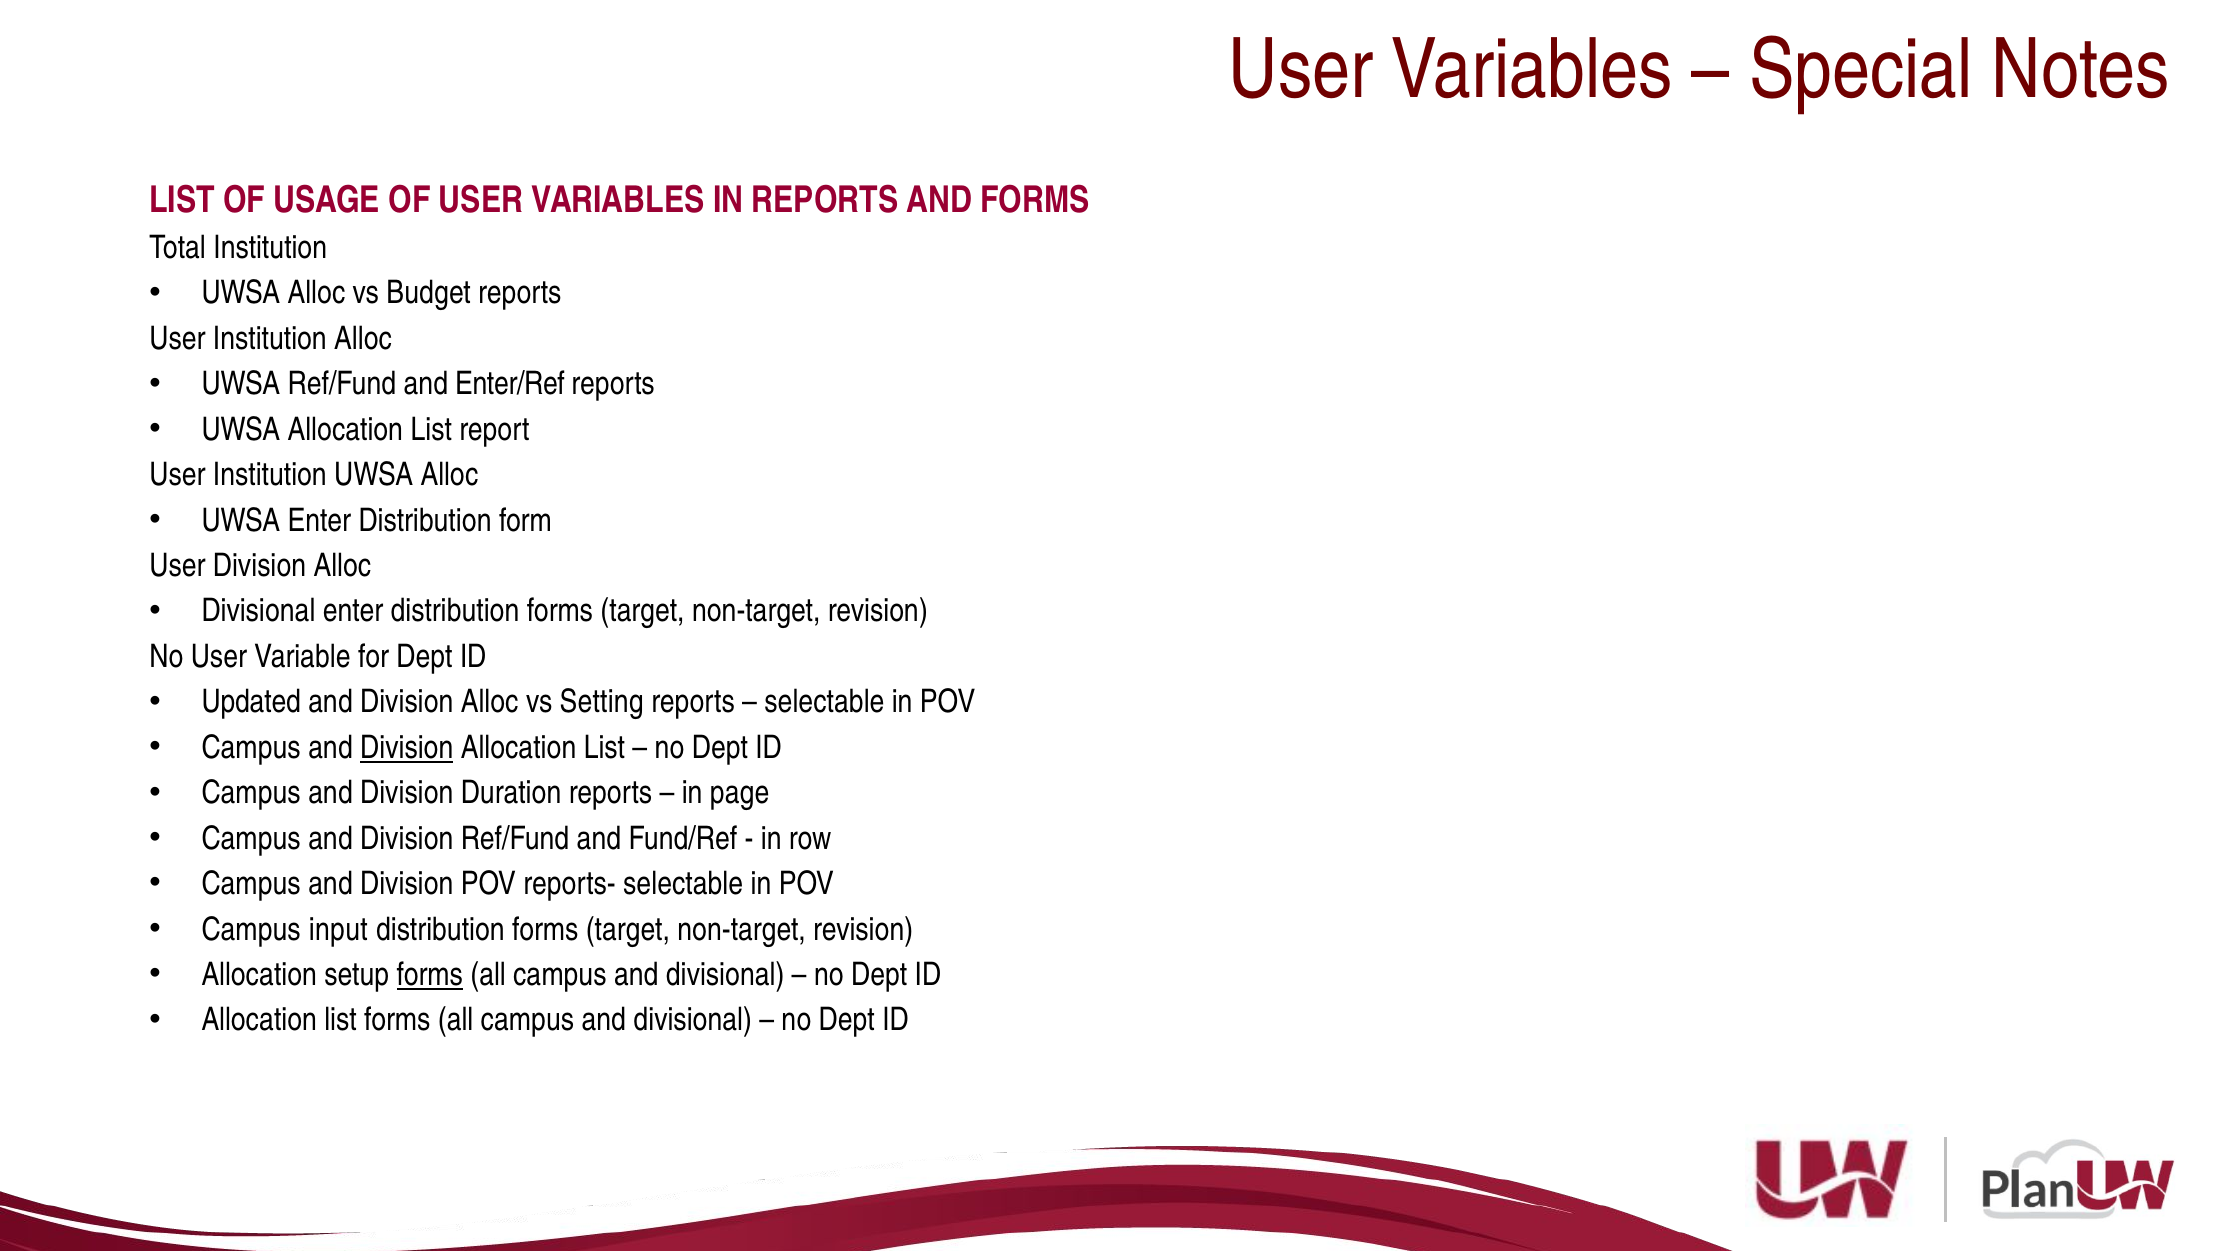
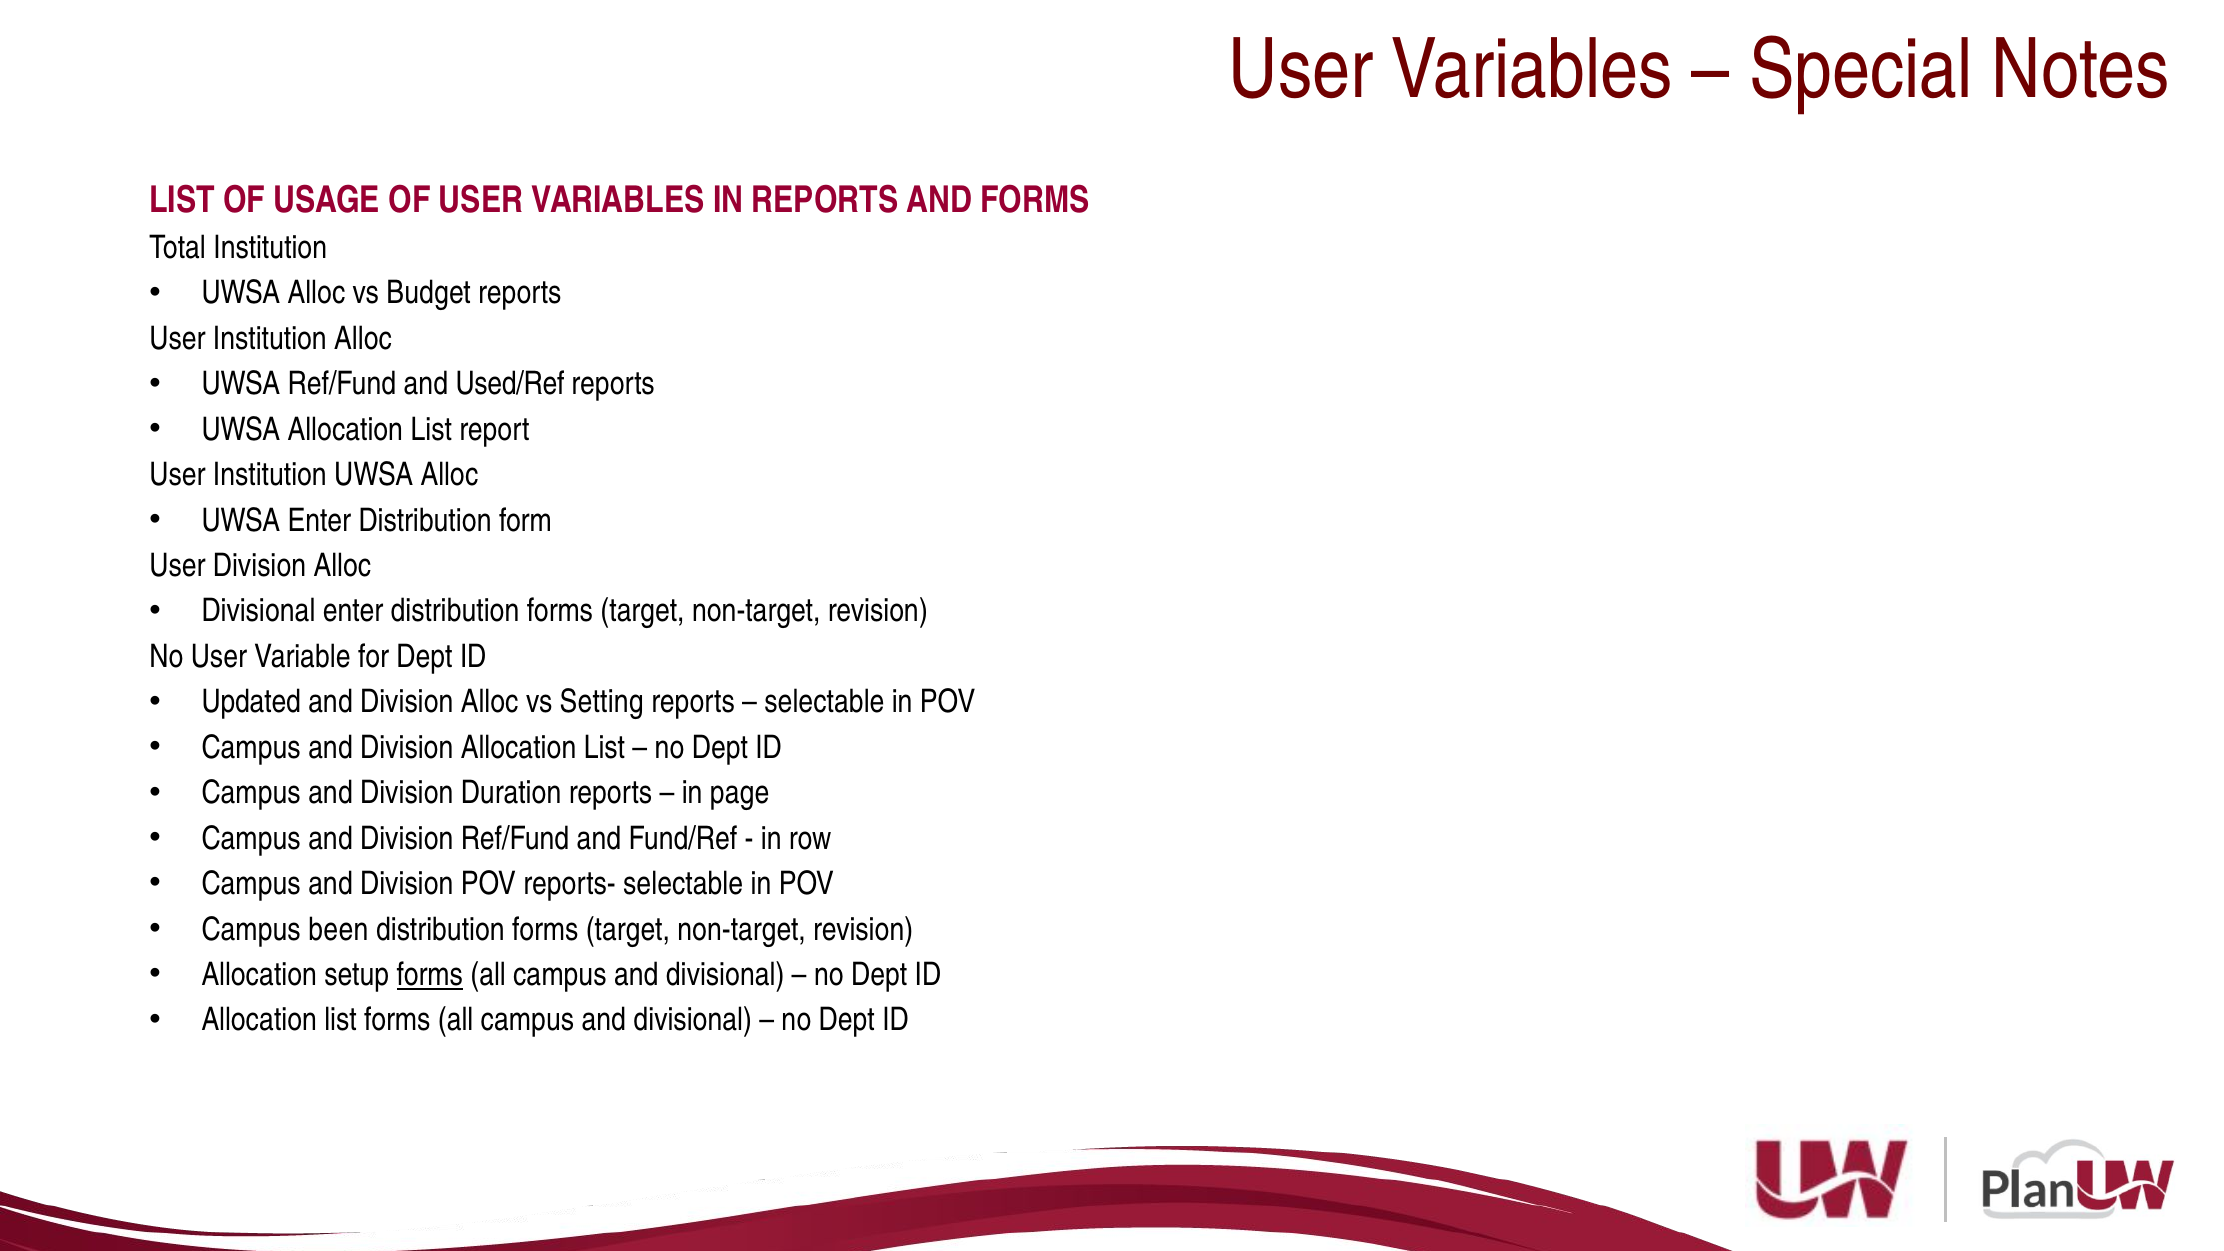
Enter/Ref: Enter/Ref -> Used/Ref (510, 384)
Division underline: present -> none (407, 748)
input: input -> been (338, 929)
